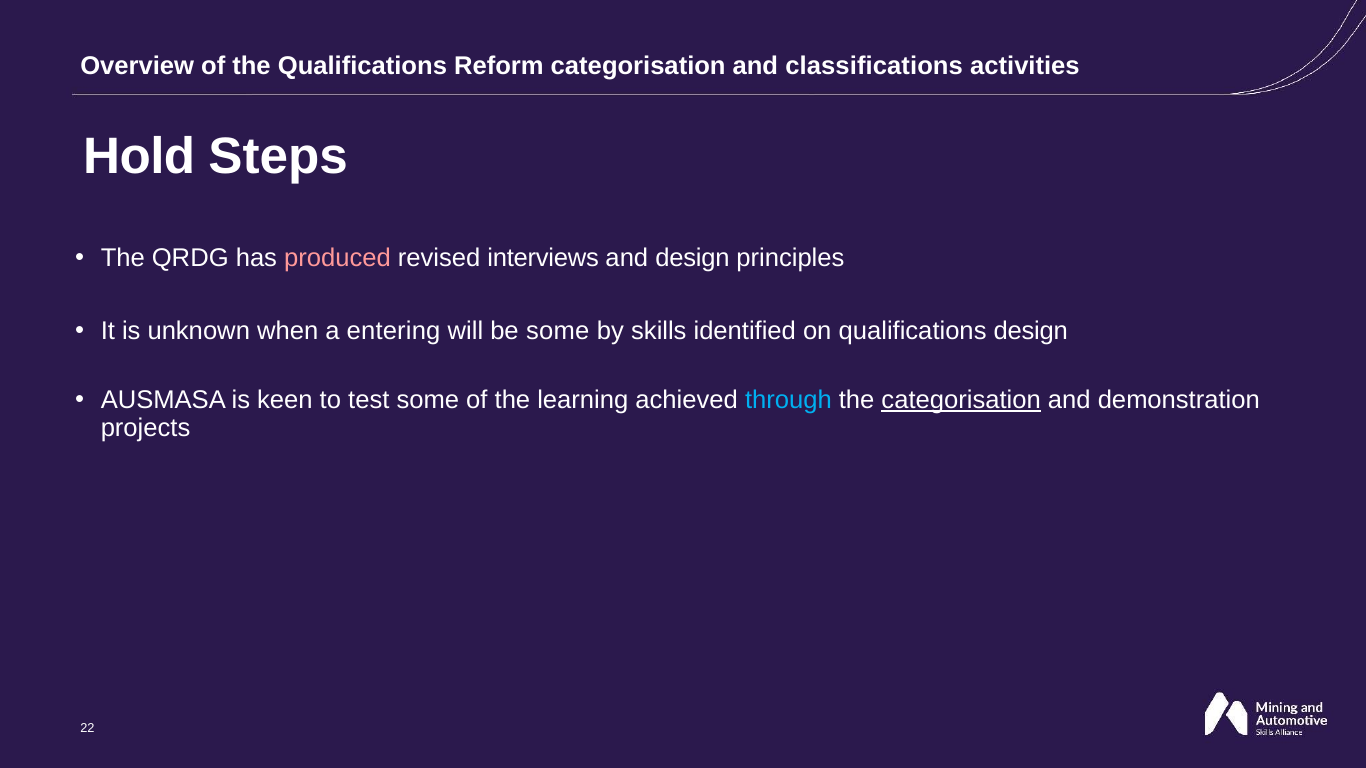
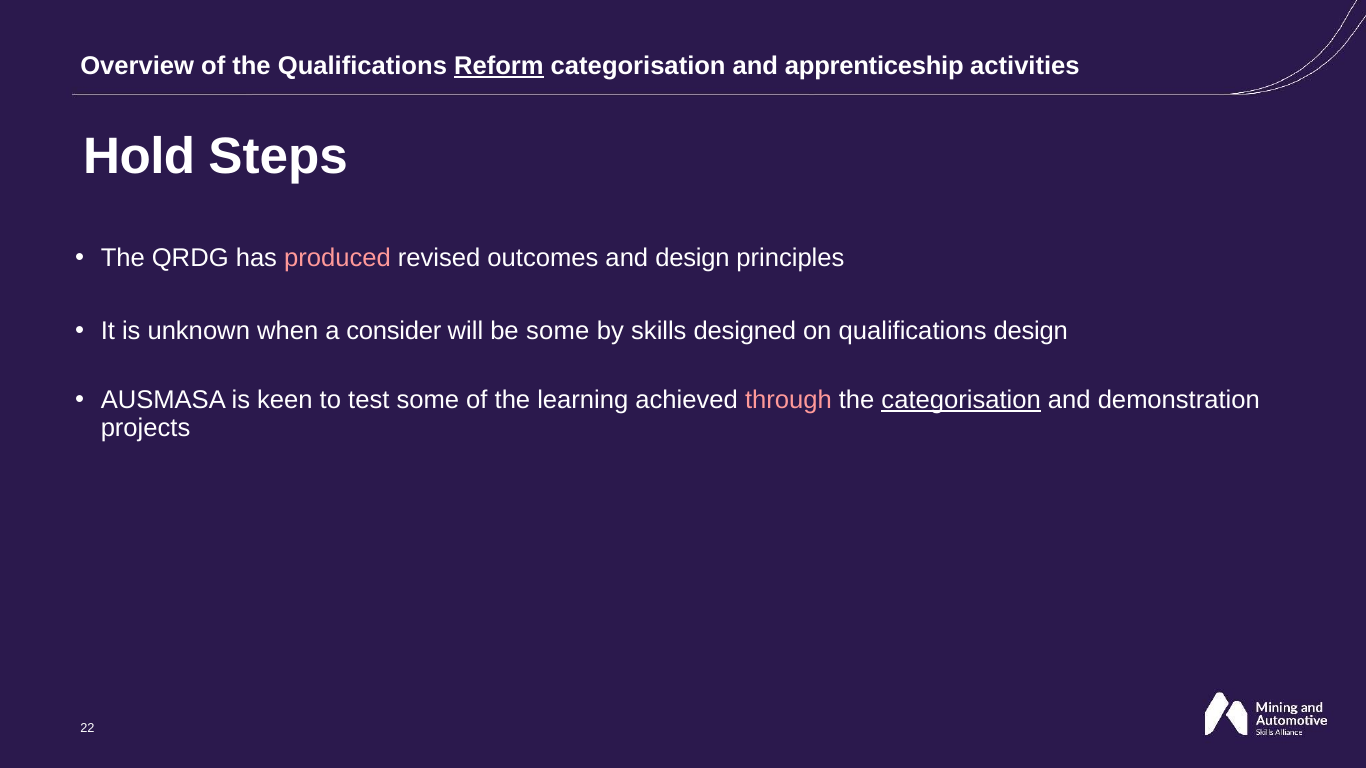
Reform underline: none -> present (499, 66)
classifications: classifications -> apprenticeship (874, 66)
interviews: interviews -> outcomes (543, 258)
entering: entering -> consider (394, 331)
identified: identified -> designed (745, 331)
through colour: light blue -> pink (788, 400)
